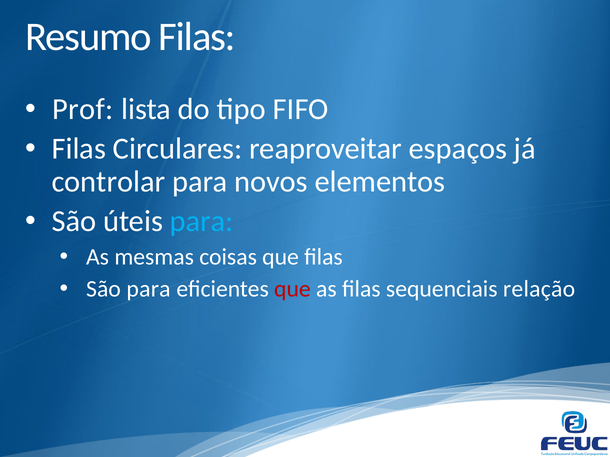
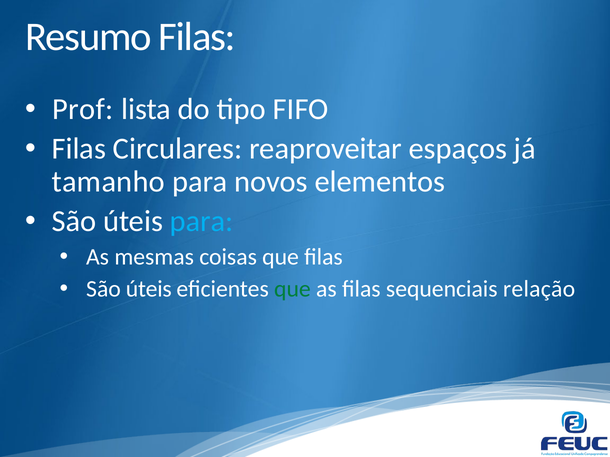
controlar: controlar -> tamanho (108, 182)
para: para -> úteis (149, 289)
que colour: red -> green (292, 289)
